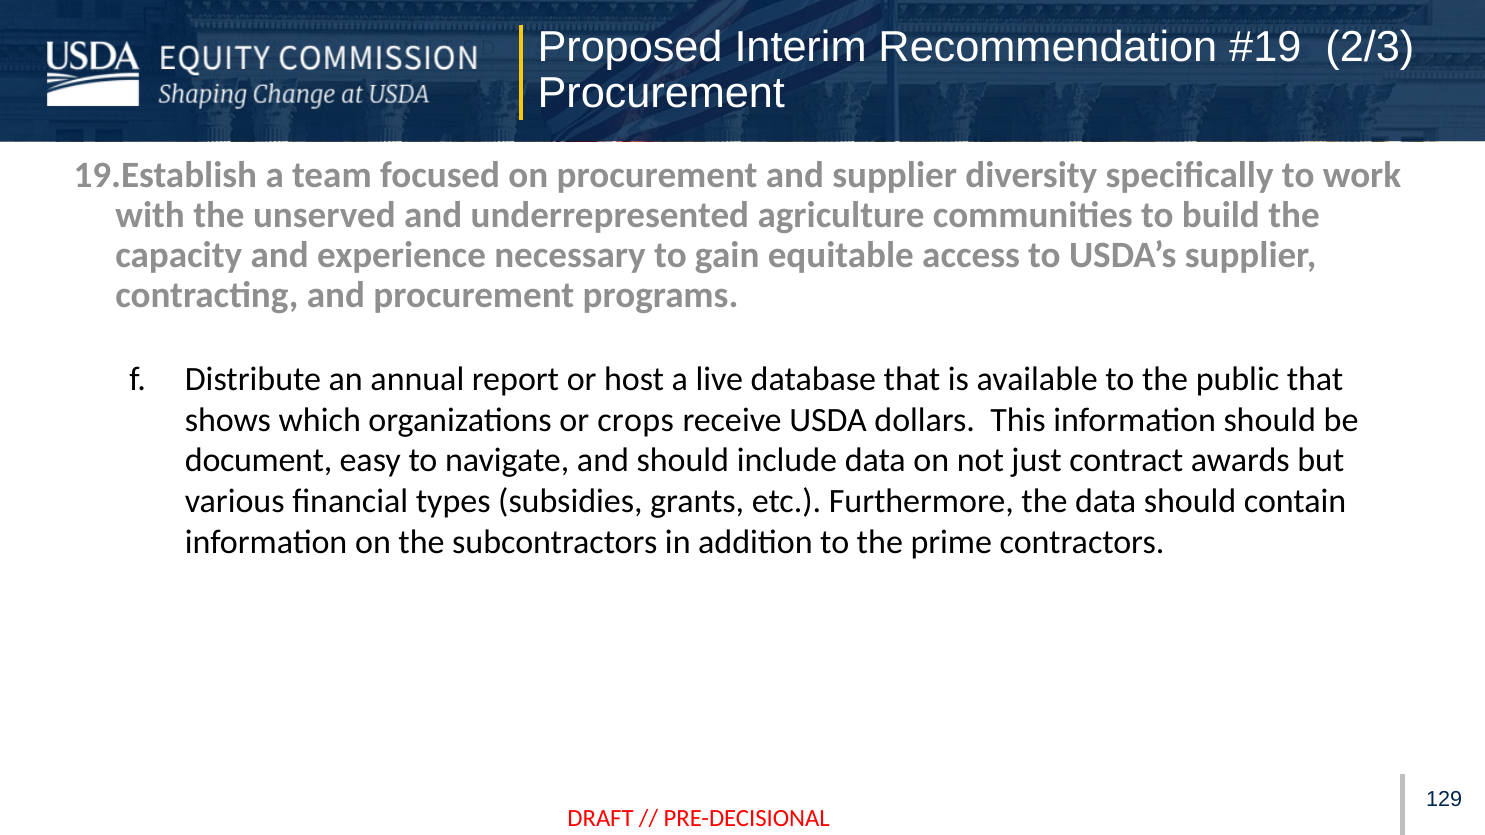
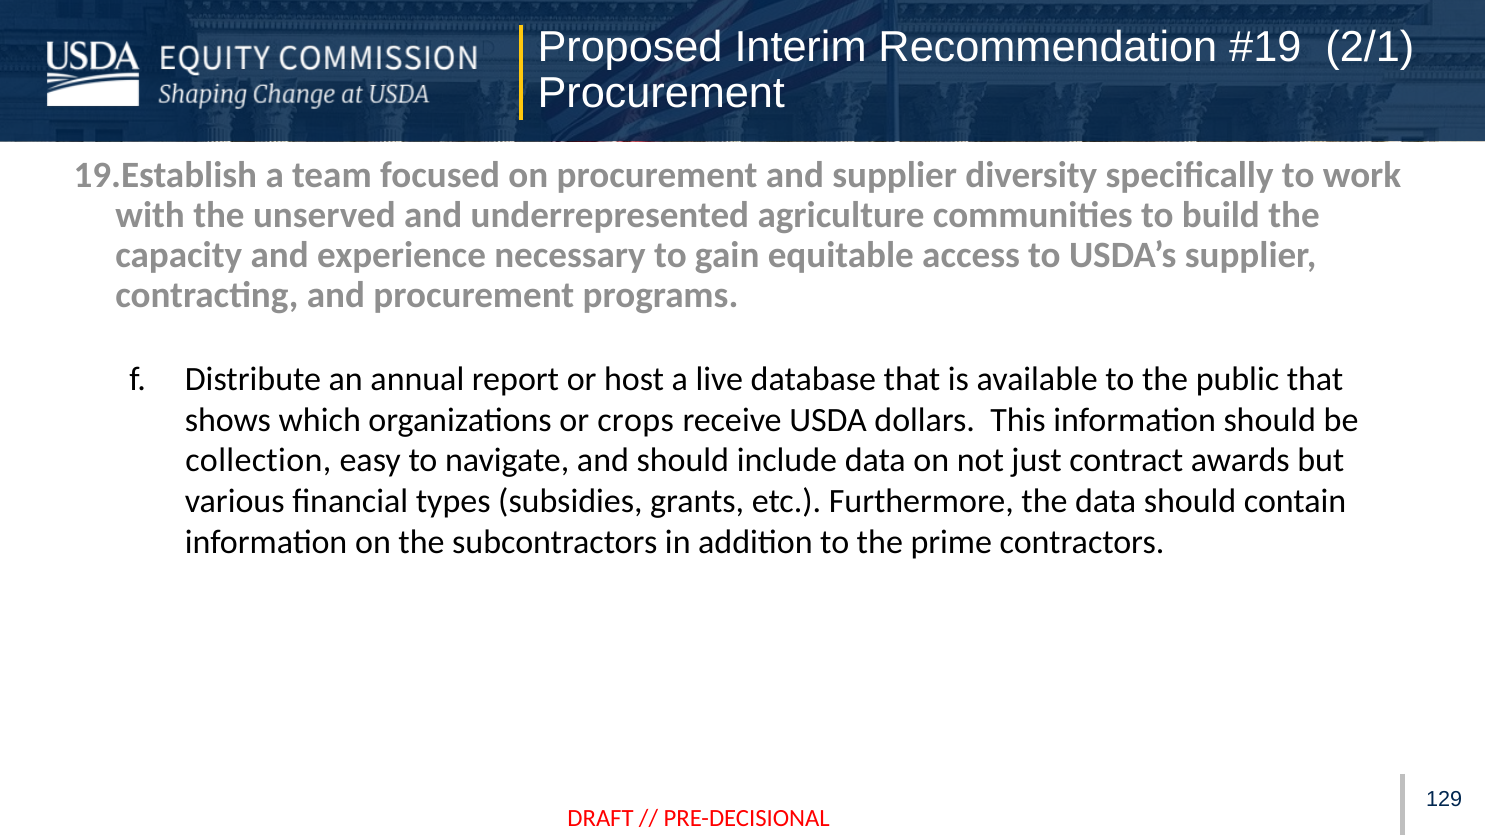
2/3: 2/3 -> 2/1 (1370, 47)
document: document -> collection (258, 461)
